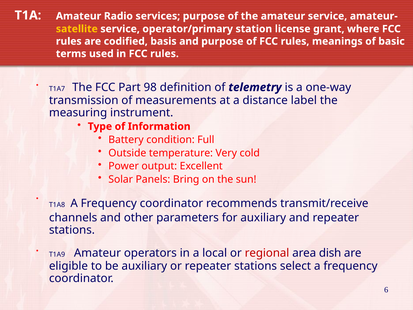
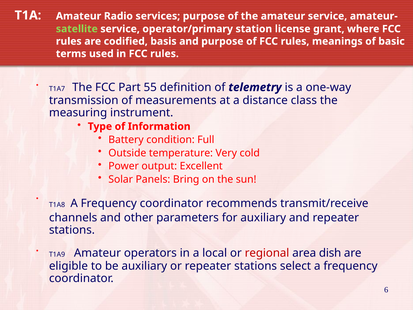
satellite colour: yellow -> light green (77, 29)
98: 98 -> 55 (150, 87)
label: label -> class (304, 100)
